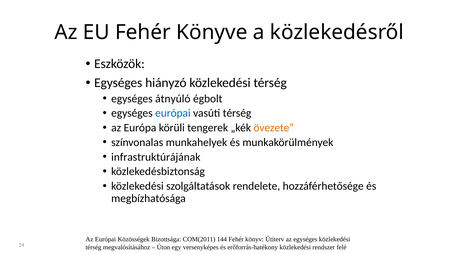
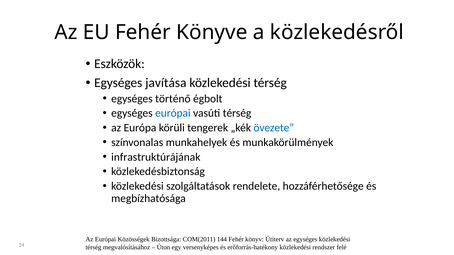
hiányzó: hiányzó -> javítása (166, 83)
átnyúló: átnyúló -> történő (173, 99)
övezete colour: orange -> blue (274, 128)
